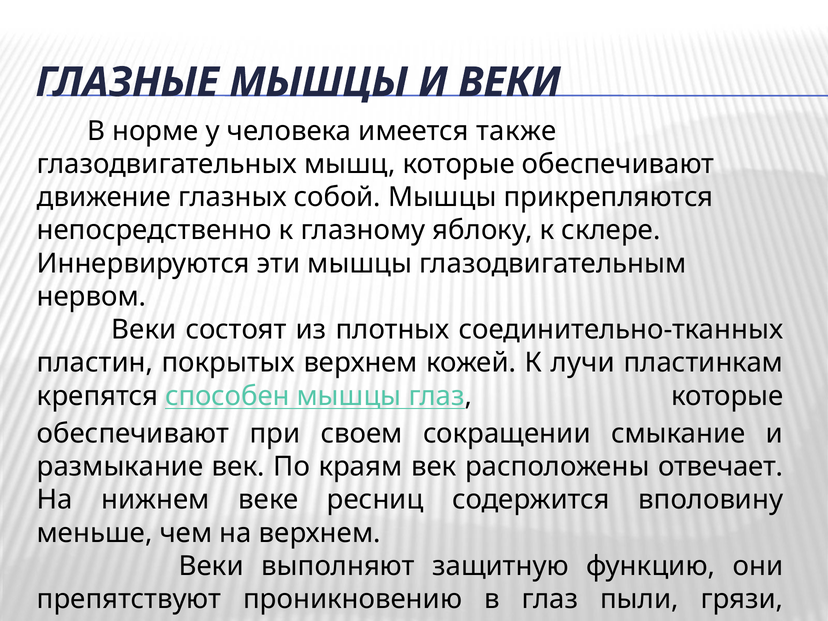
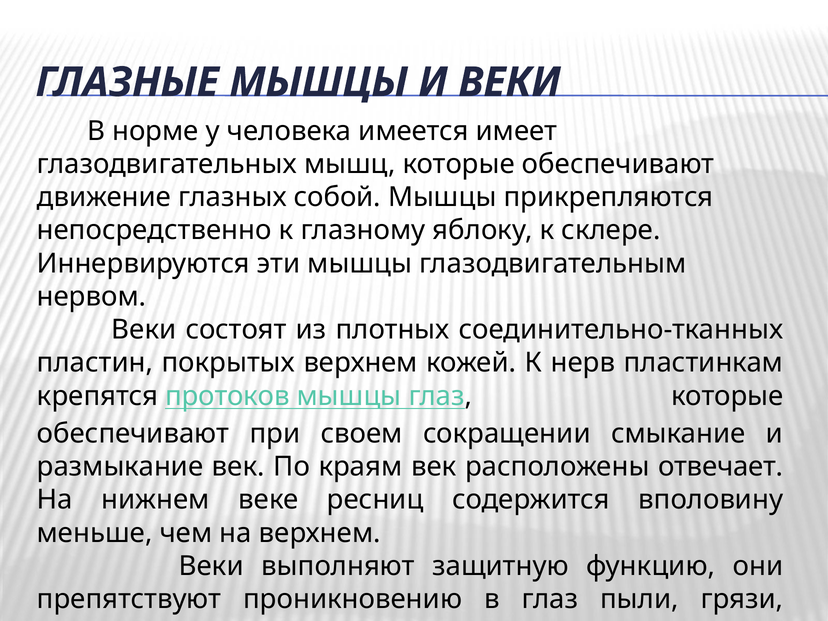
также: также -> имеет (517, 131)
лучи: лучи -> нерв (583, 363)
способен: способен -> протоков (227, 396)
